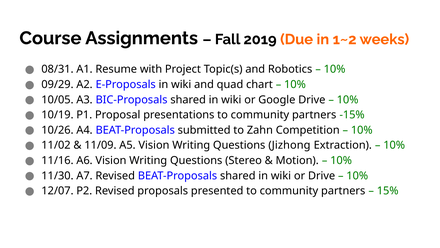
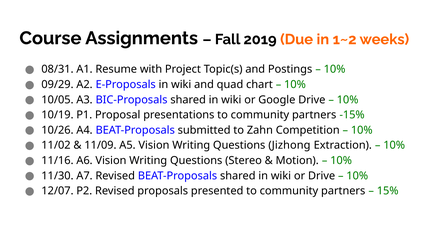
Robotics: Robotics -> Postings (290, 69)
